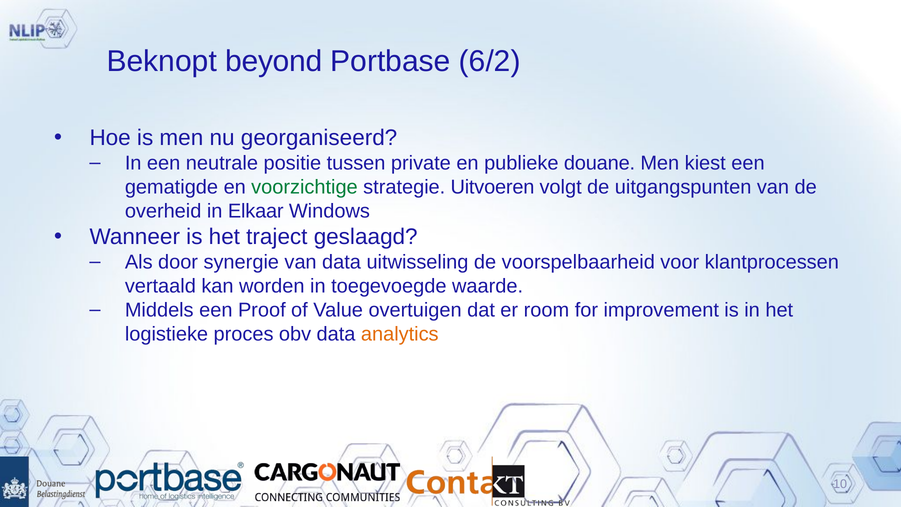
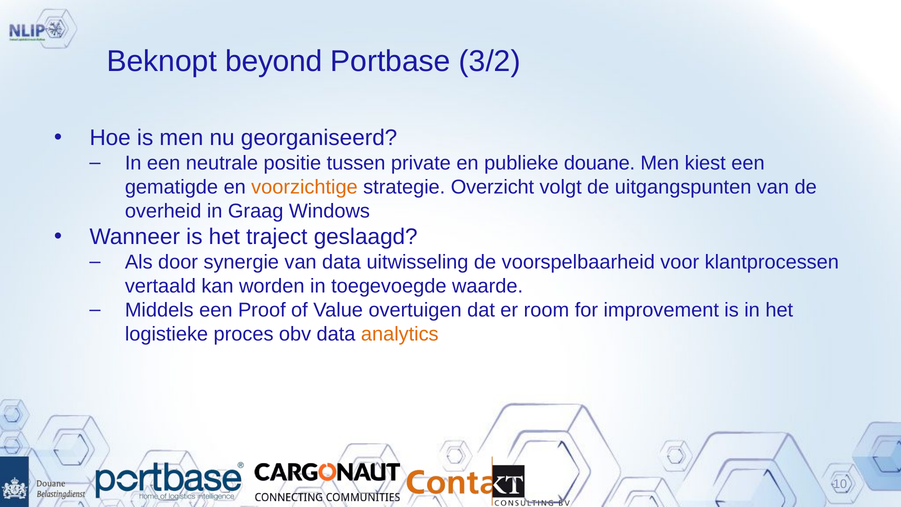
6/2: 6/2 -> 3/2 (490, 61)
voorzichtige colour: green -> orange (304, 187)
Uitvoeren: Uitvoeren -> Overzicht (492, 187)
Elkaar: Elkaar -> Graag (256, 211)
